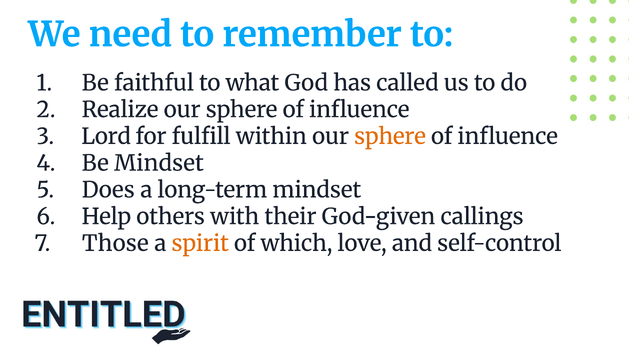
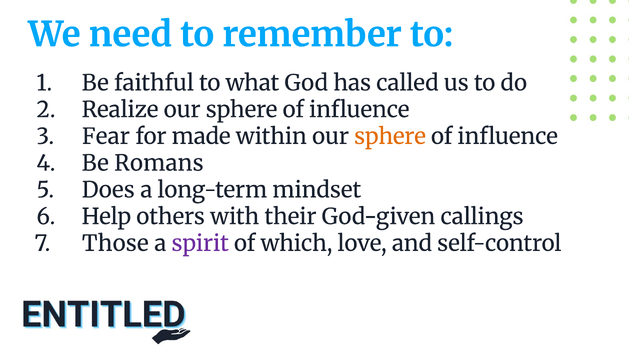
Lord: Lord -> Fear (106, 137)
fulfill: fulfill -> made (201, 137)
Be Mindset: Mindset -> Romans (159, 163)
spirit colour: orange -> purple (200, 243)
